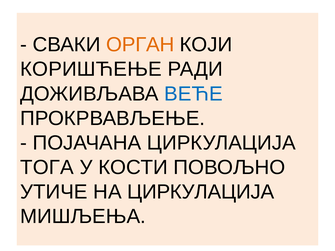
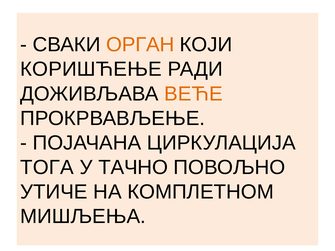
ВЕЋЕ colour: blue -> orange (193, 94)
КОСТИ: КОСТИ -> ТАЧНО (133, 168)
НА ЦИРКУЛАЦИЈА: ЦИРКУЛАЦИЈА -> КОМПЛЕТНОМ (201, 192)
